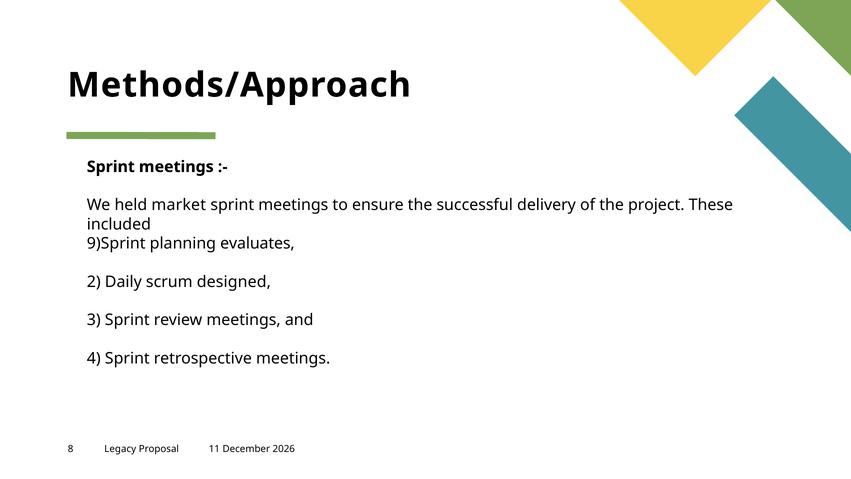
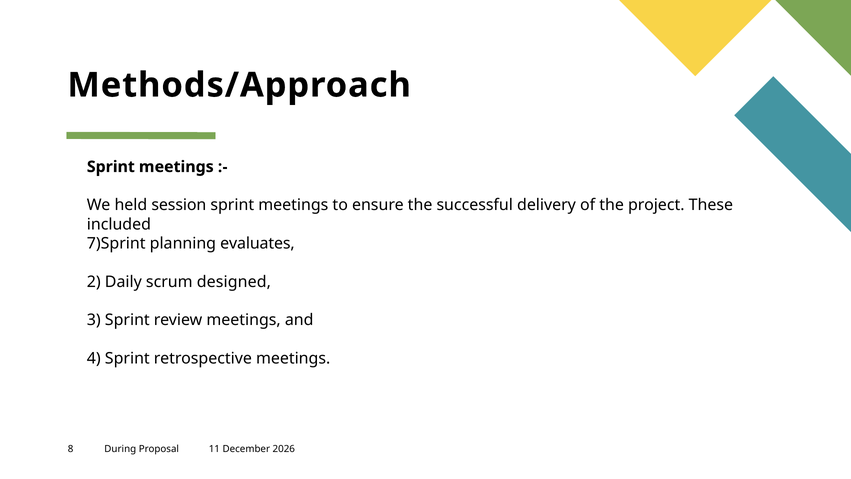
market: market -> session (179, 205)
9)Sprint: 9)Sprint -> 7)Sprint (116, 243)
Legacy: Legacy -> During (120, 449)
